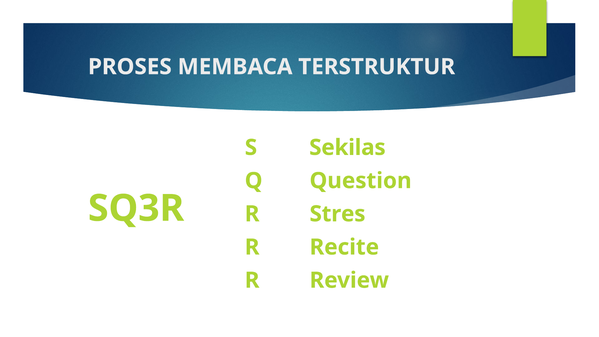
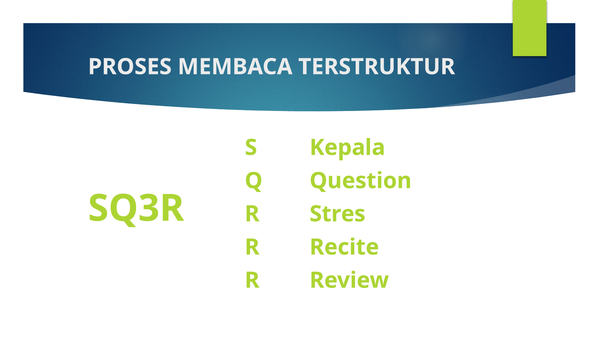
Sekilas: Sekilas -> Kepala (347, 147)
